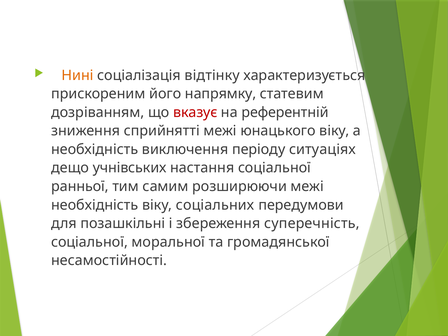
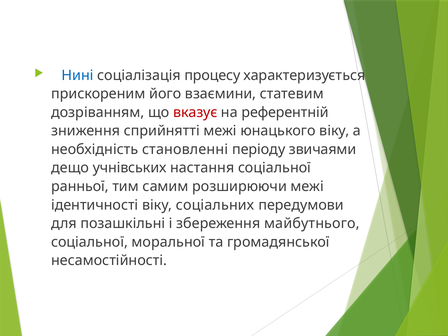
Нині colour: orange -> blue (78, 75)
відтінку: відтінку -> процесу (212, 75)
напрямку: напрямку -> взаємини (221, 94)
виключення: виключення -> становленні (185, 149)
ситуаціях: ситуаціях -> звичаями (323, 149)
необхідність: необхідність -> ідентичності (95, 205)
суперечність: суперечність -> майбутнього (312, 223)
